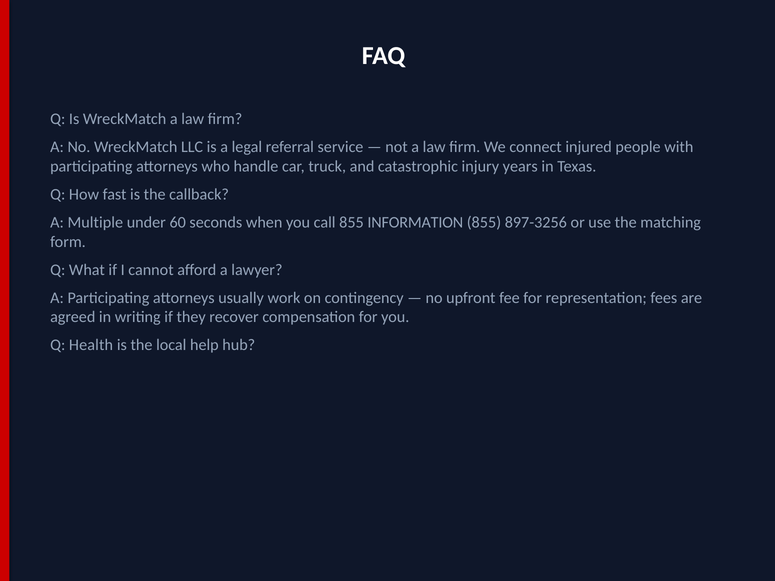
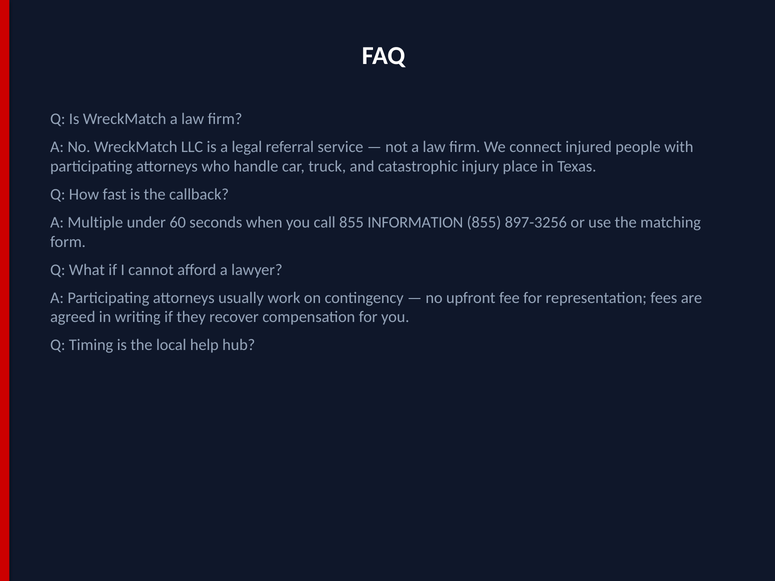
years: years -> place (520, 167)
Health: Health -> Timing (91, 345)
